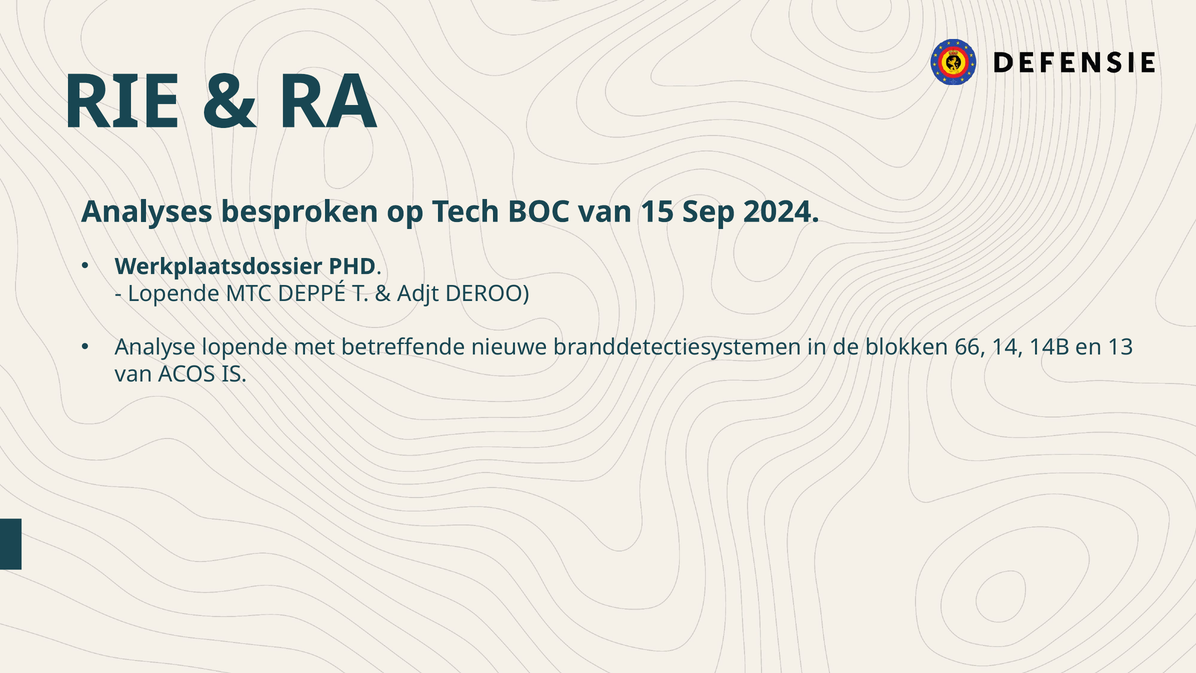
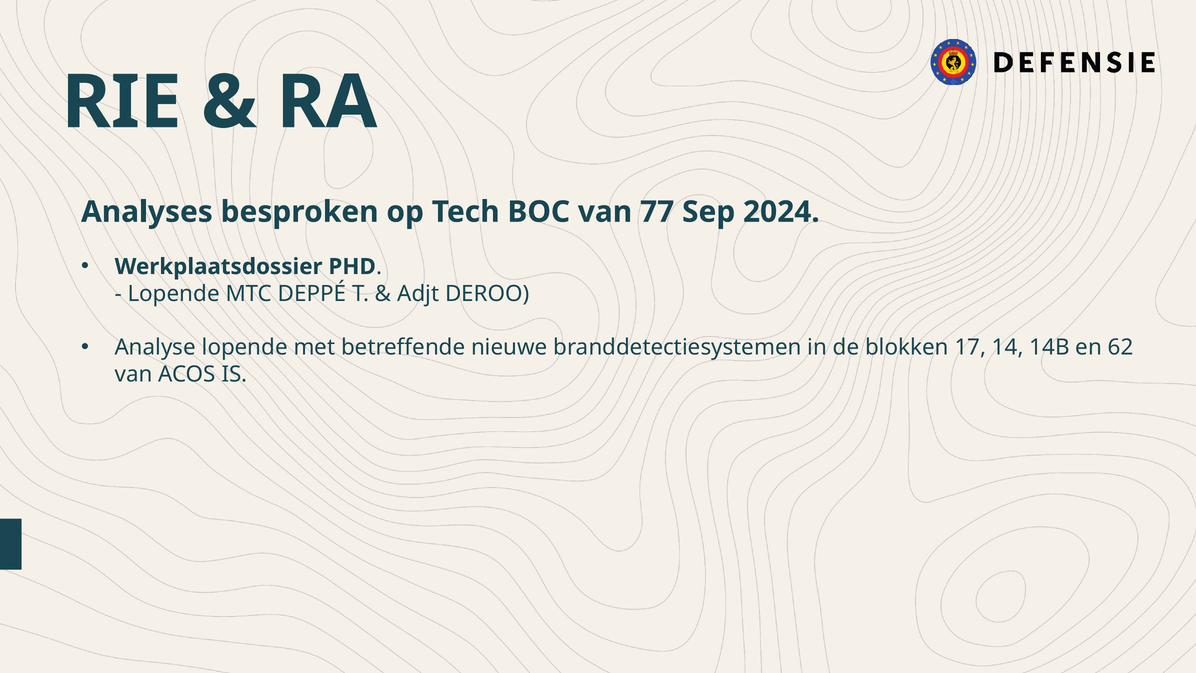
15: 15 -> 77 (657, 212)
66: 66 -> 17 (970, 347)
13: 13 -> 62 (1121, 347)
